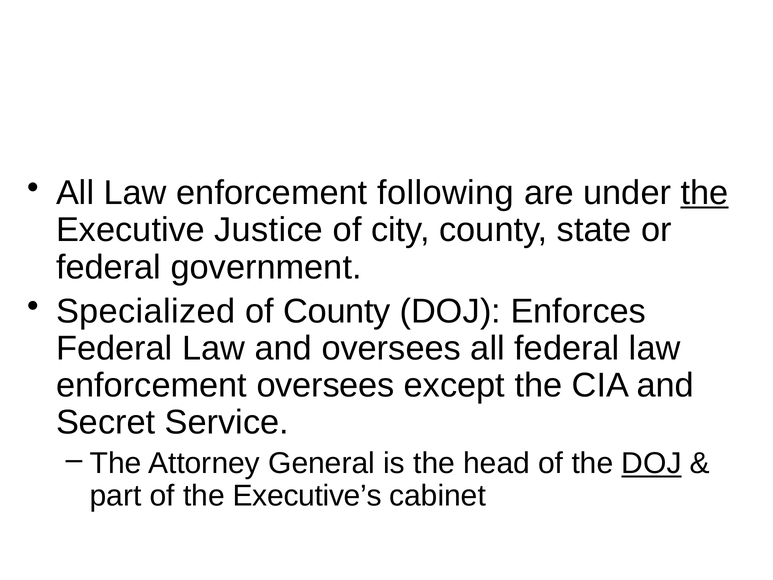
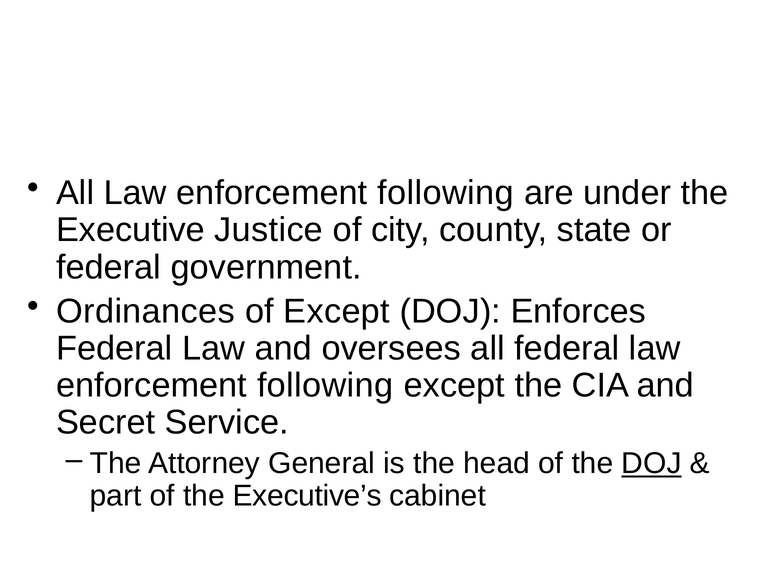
the underline: present -> none (705, 193)
Specialized: Specialized -> Ordinances (146, 311)
of County: County -> Except (337, 311)
oversees: oversees -> following (325, 385)
